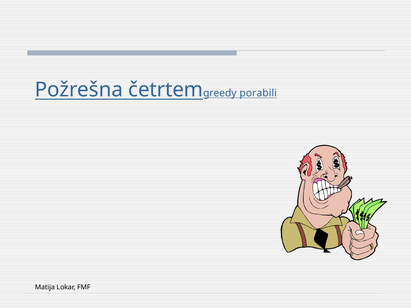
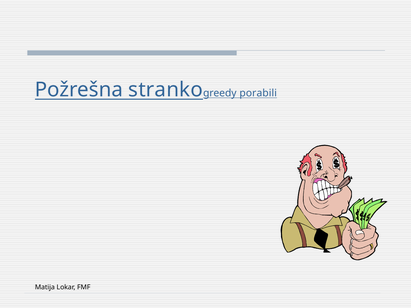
četrtem: četrtem -> stranko (166, 90)
